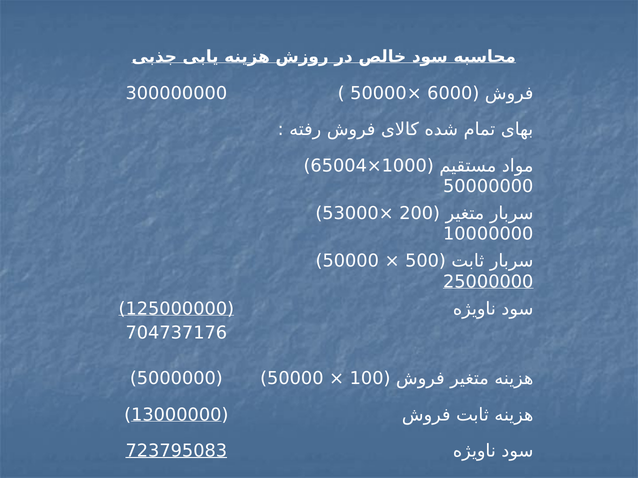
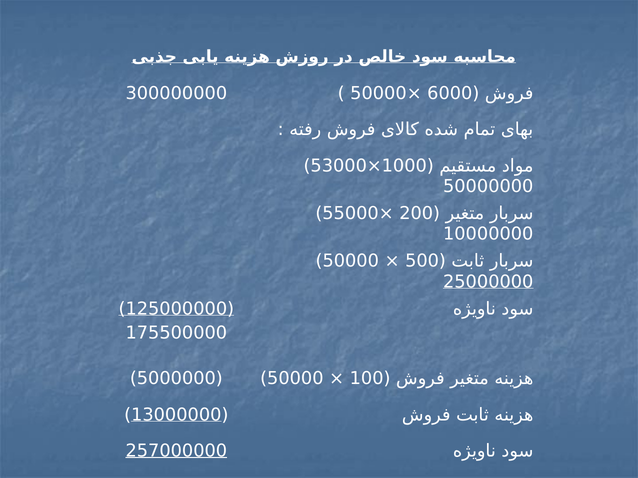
65004: 65004 -> 53000 (339, 166)
53000: 53000 -> 55000 (351, 214)
704737176: 704737176 -> 175500000 (176, 333)
723795083: 723795083 -> 257000000 (176, 452)
